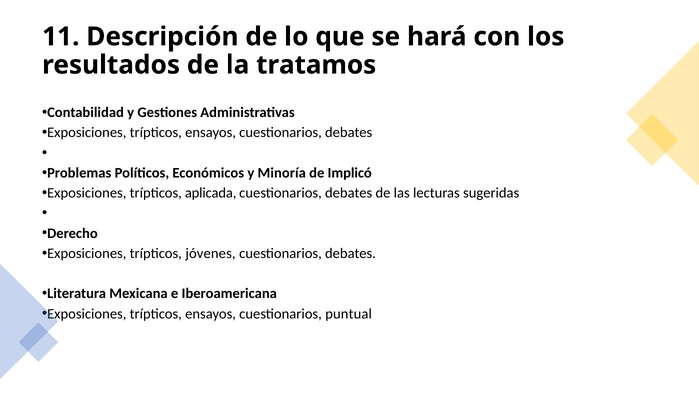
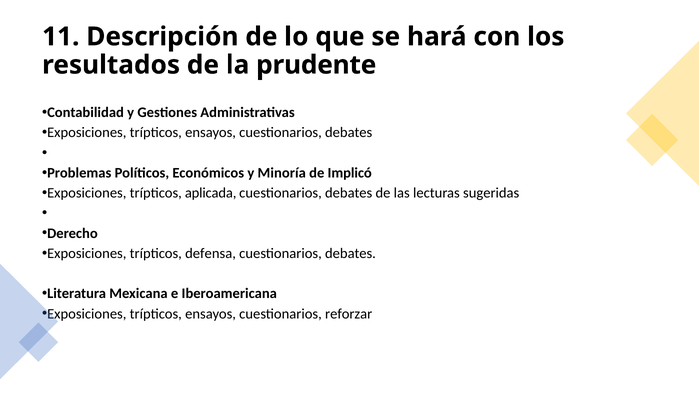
tratamos: tratamos -> prudente (316, 65)
jóvenes: jóvenes -> defensa (211, 253)
puntual: puntual -> reforzar (349, 314)
